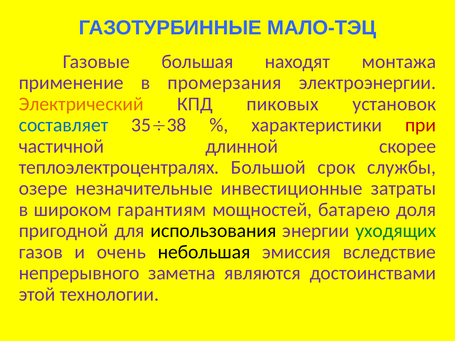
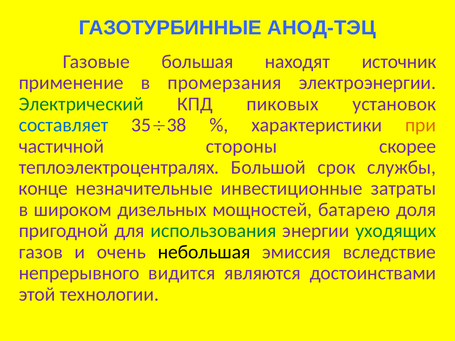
МАЛО-ТЭЦ: МАЛО-ТЭЦ -> АНОД-ТЭЦ (322, 28)
монтажа: монтажа -> источник (399, 62)
Электрический colour: orange -> green (81, 104)
при colour: red -> orange (421, 125)
длинной: длинной -> стороны (242, 146)
озере: озере -> конце (43, 189)
гарантиям: гарантиям -> дизельных (162, 210)
использования colour: black -> green (213, 231)
заметна: заметна -> видится (182, 273)
